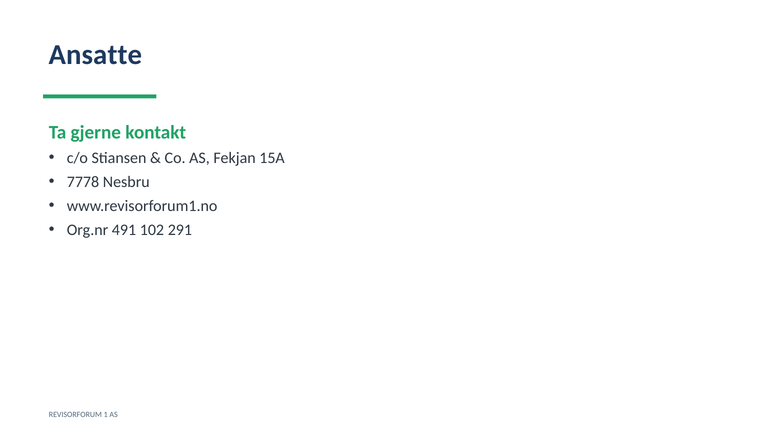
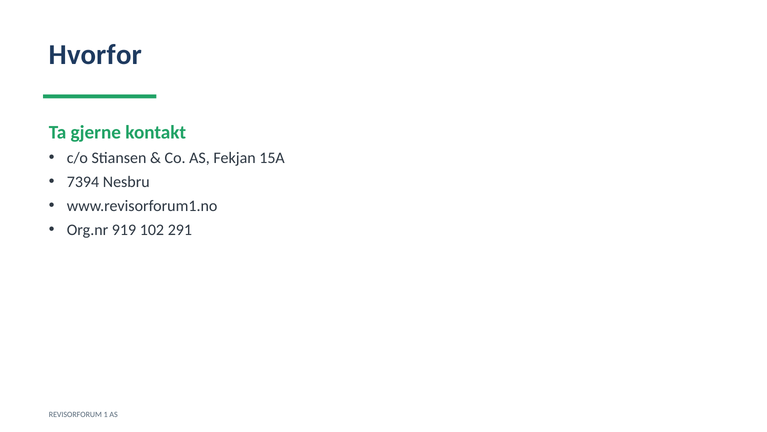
Ansatte: Ansatte -> Hvorfor (95, 55)
7778: 7778 -> 7394 (83, 182)
491: 491 -> 919 (124, 230)
